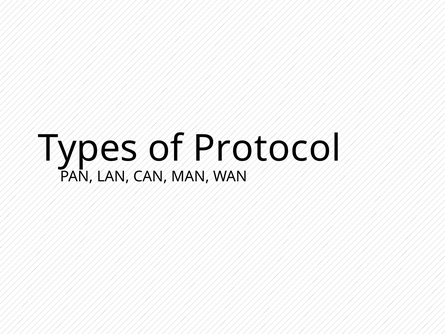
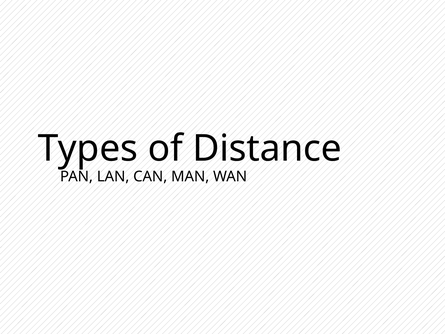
Protocol: Protocol -> Distance (267, 148)
